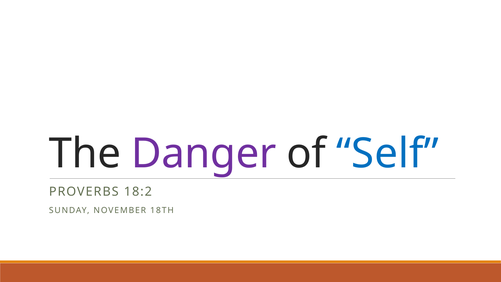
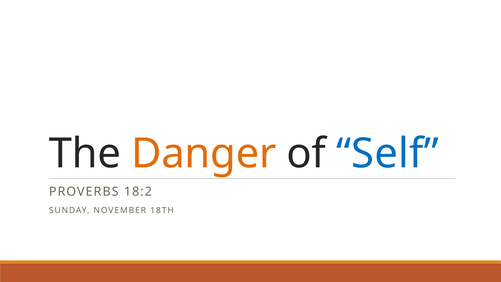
Danger colour: purple -> orange (204, 154)
